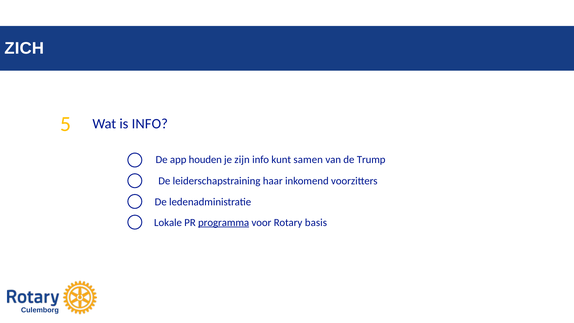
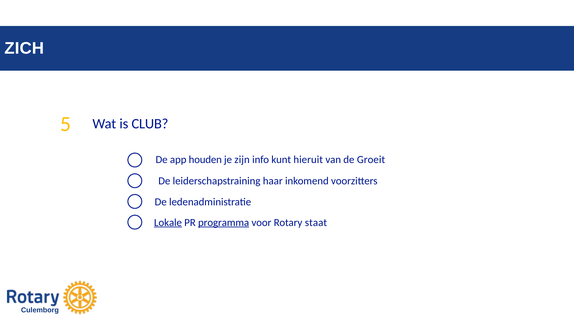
is INFO: INFO -> CLUB (150, 124)
samen: samen -> hieruit (308, 160)
Trump: Trump -> Groeit (371, 160)
Lokale underline: none -> present (168, 222)
basis: basis -> staat (316, 222)
